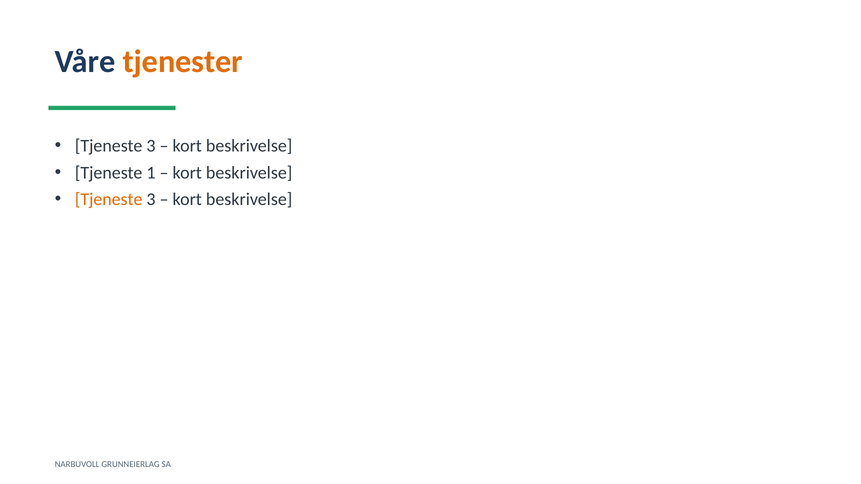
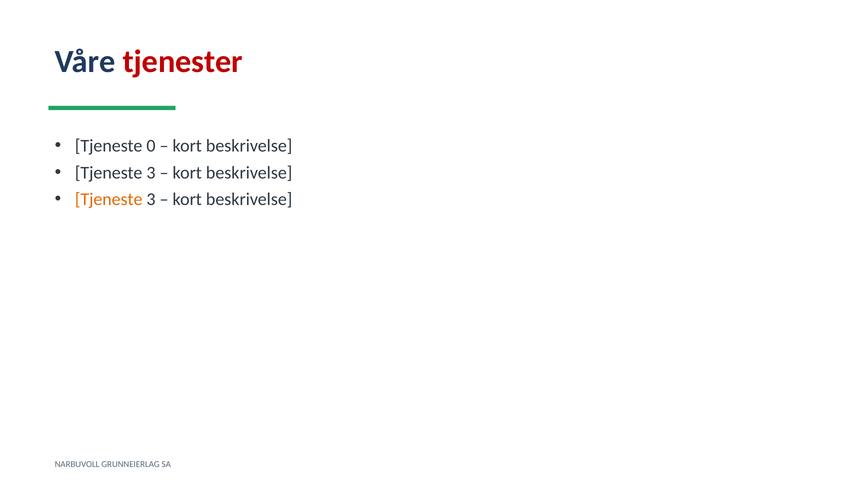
tjenester colour: orange -> red (183, 61)
3: 3 -> 0 (151, 146)
1: 1 -> 3 (151, 173)
